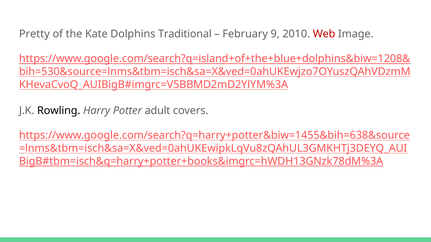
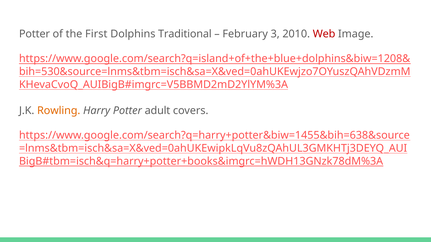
Pretty: Pretty -> Potter (34, 34)
Kate: Kate -> First (96, 34)
9: 9 -> 3 (275, 34)
Rowling colour: black -> orange (59, 111)
